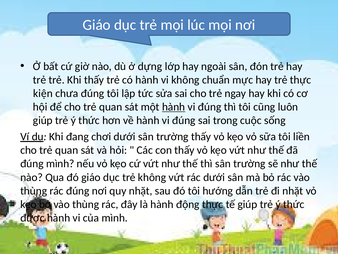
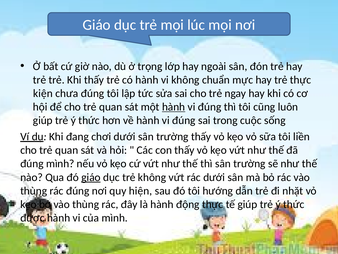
dựng: dựng -> trọng (150, 66)
giáo underline: none -> present (91, 177)
quy nhặt: nhặt -> hiện (141, 190)
